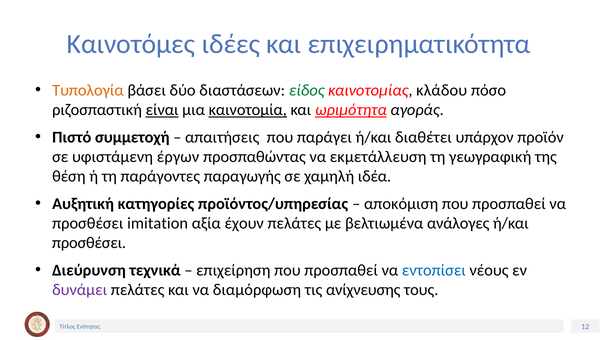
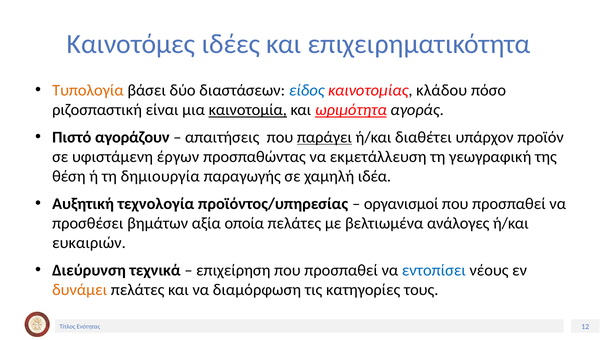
είδος colour: green -> blue (307, 90)
είναι underline: present -> none (162, 110)
συμμετοχή: συμμετοχή -> αγοράζουν (132, 137)
παράγει underline: none -> present (324, 137)
παράγοντες: παράγοντες -> δημιουργία (160, 176)
κατηγορίες: κατηγορίες -> τεχνολογία (156, 204)
αποκόμιση: αποκόμιση -> οργανισμοί (401, 204)
imitation: imitation -> βημάτων (158, 223)
έχουν: έχουν -> οποία (244, 223)
προσθέσει: προσθέσει -> ευκαιριών (89, 243)
δυνάμει colour: purple -> orange (80, 290)
ανίχνευσης: ανίχνευσης -> κατηγορίες (363, 290)
